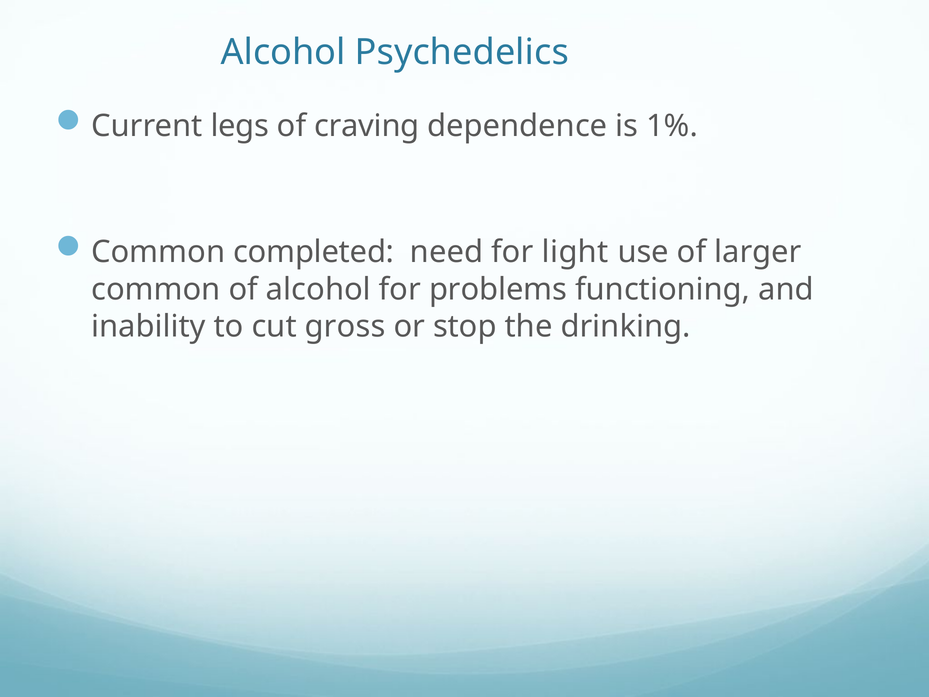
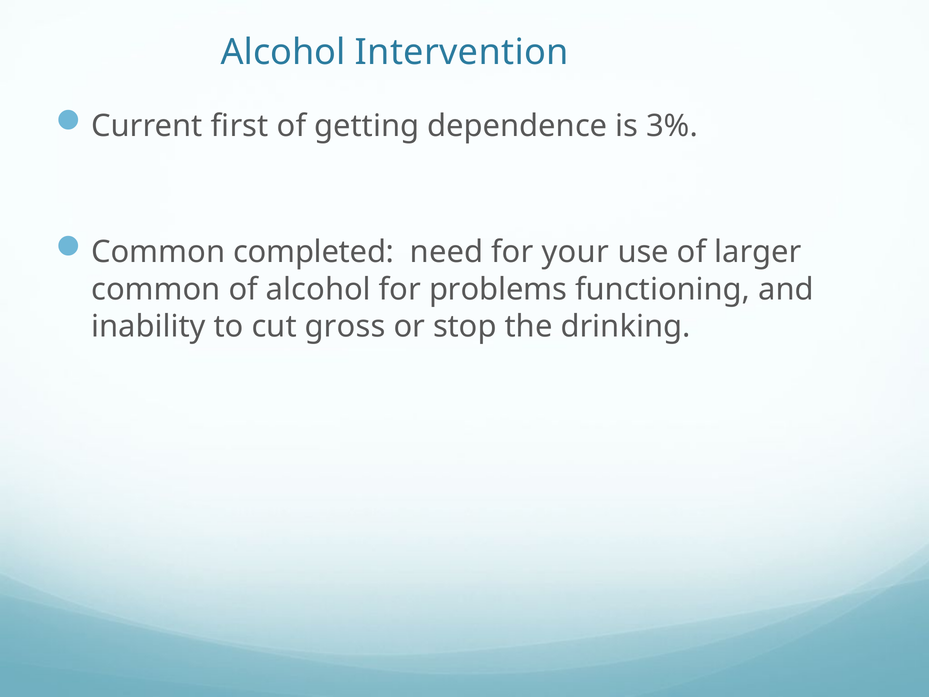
Psychedelics: Psychedelics -> Intervention (462, 52)
legs: legs -> first (240, 126)
craving: craving -> getting (367, 126)
1%: 1% -> 3% (672, 126)
light: light -> your (575, 252)
